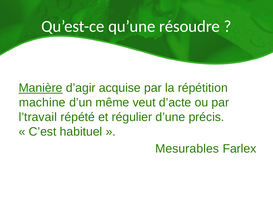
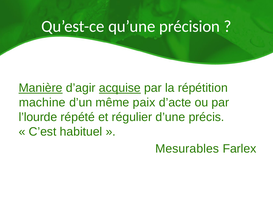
résoudre: résoudre -> précision (190, 26)
acquise underline: none -> present (120, 88)
veut: veut -> paix (144, 102)
l’travail: l’travail -> l’lourde (38, 117)
